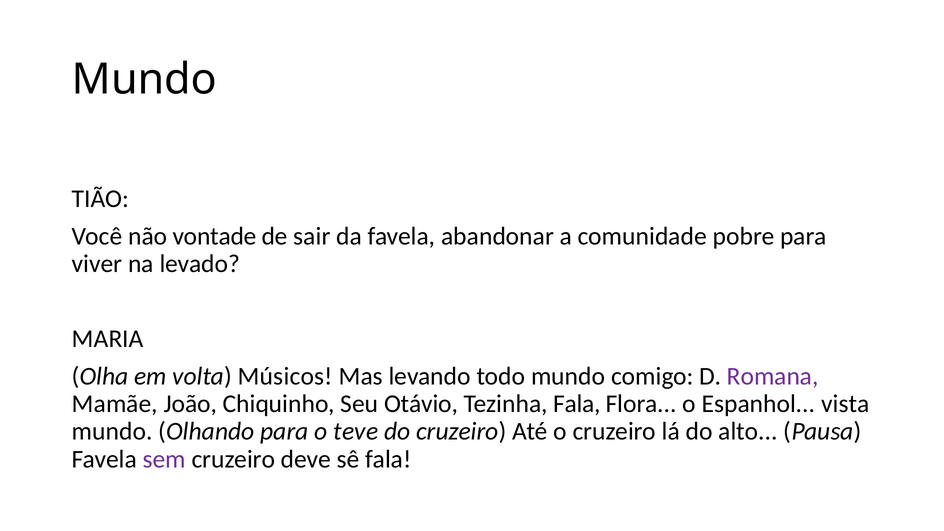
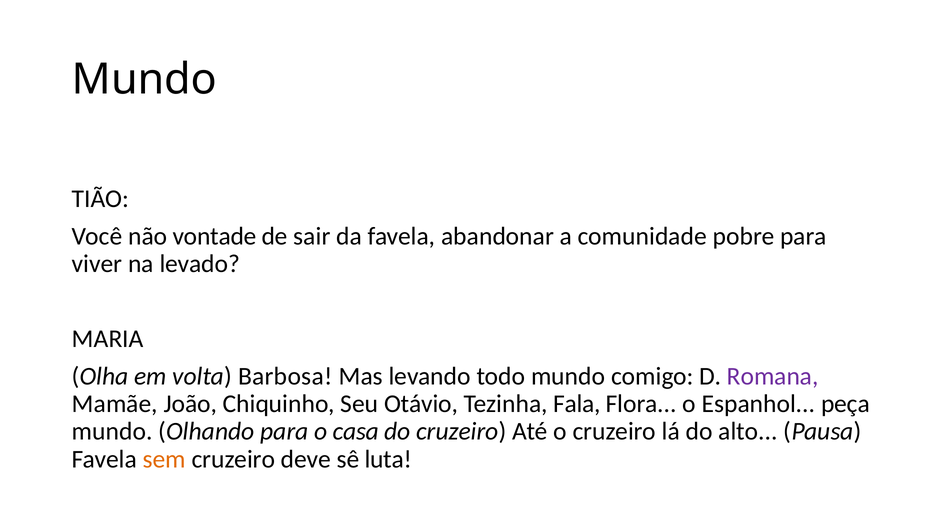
Músicos: Músicos -> Barbosa (285, 376)
vista: vista -> peça (845, 404)
teve: teve -> casa (356, 432)
sem colour: purple -> orange (164, 459)
sê fala: fala -> luta (388, 459)
